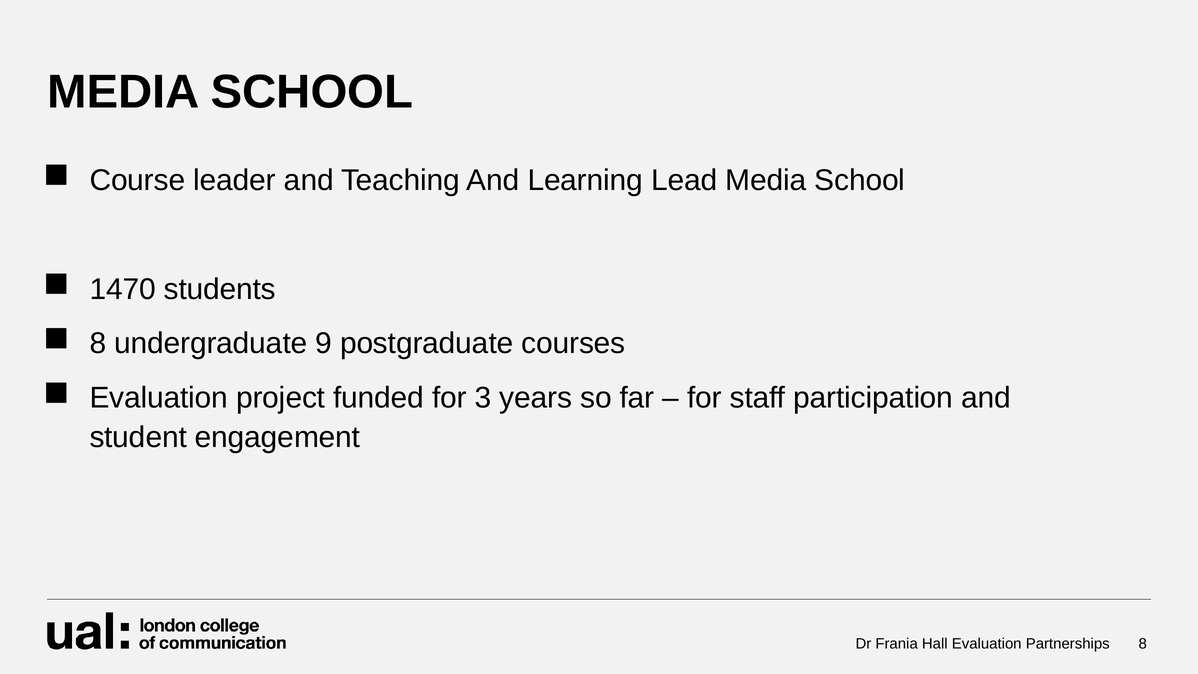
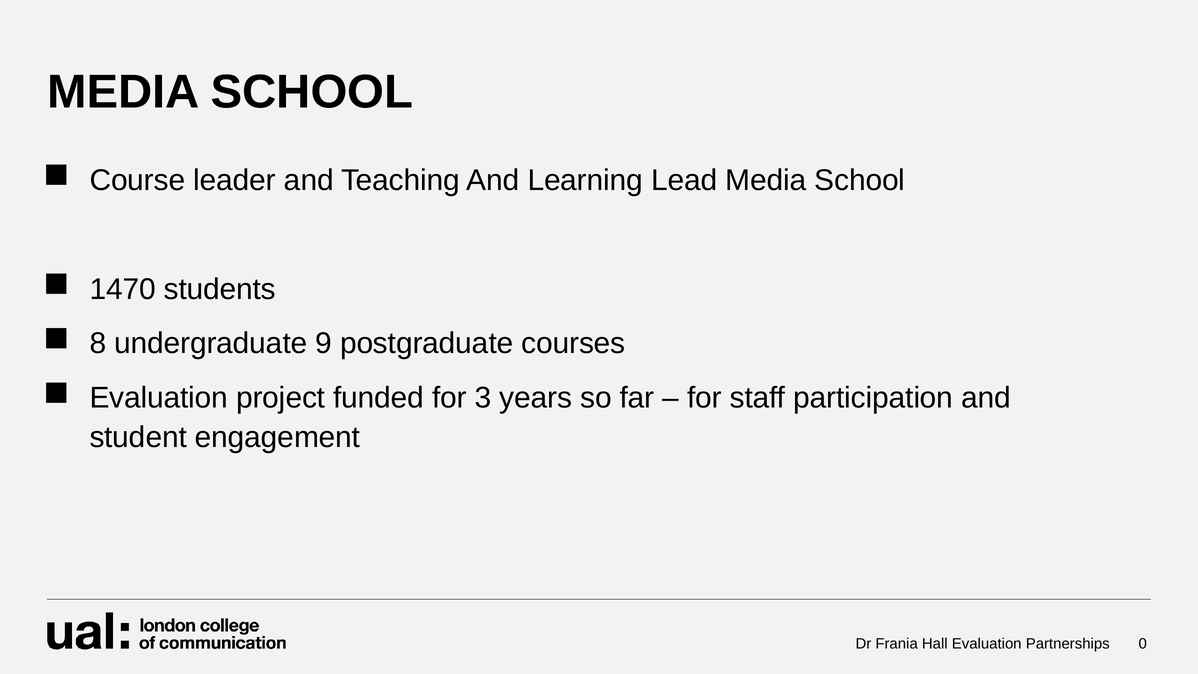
Partnerships 8: 8 -> 0 (1143, 644)
